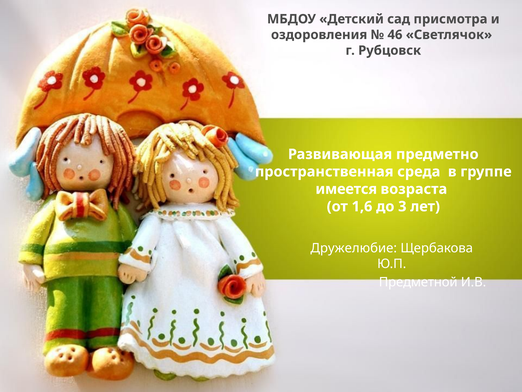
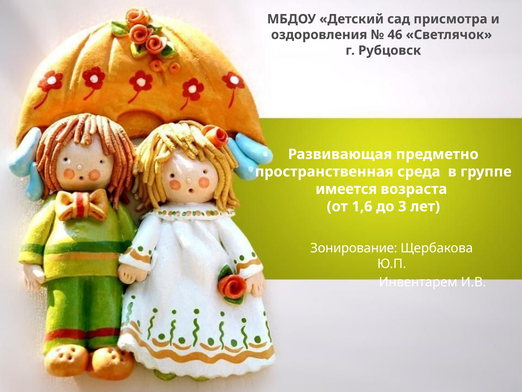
Дружелюбие: Дружелюбие -> Зонирование (354, 248)
Предметной: Предметной -> Инвентарем (418, 282)
